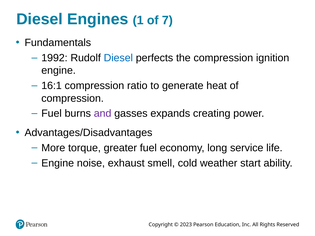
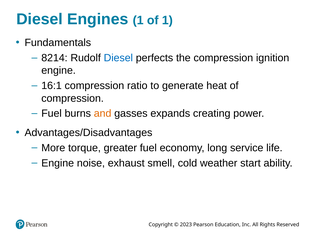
of 7: 7 -> 1 (167, 20)
1992: 1992 -> 8214 (54, 58)
and colour: purple -> orange (103, 114)
